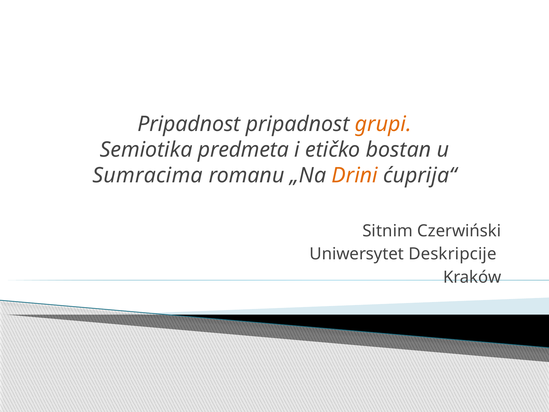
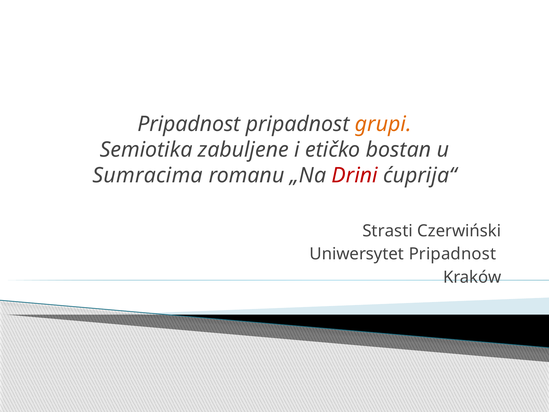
predmeta: predmeta -> zabuljene (243, 150)
Drini colour: orange -> red (355, 175)
Sitnim: Sitnim -> Strasti (388, 231)
Uniwersytet Deskripcije: Deskripcije -> Pripadnost (452, 254)
